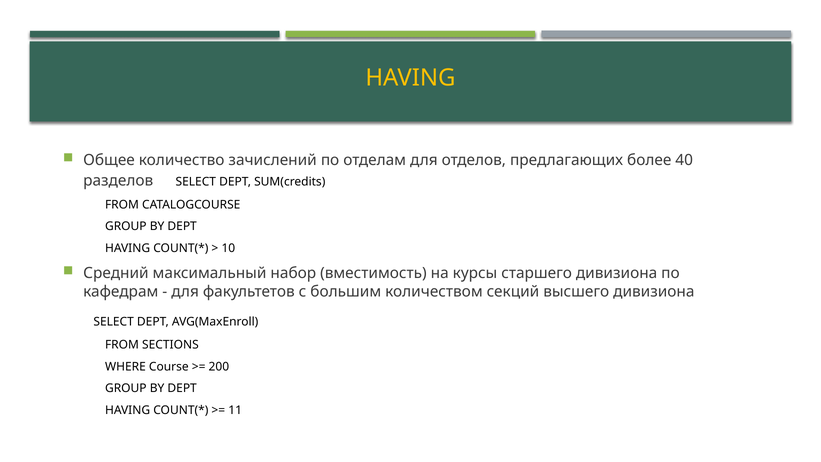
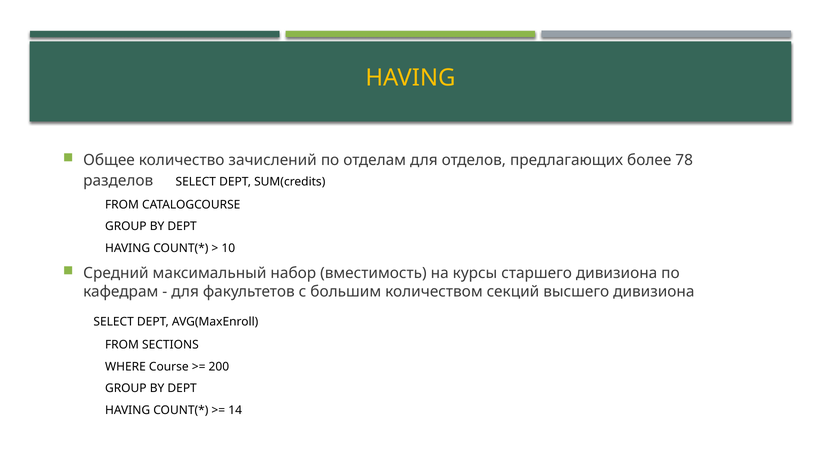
40: 40 -> 78 (684, 160)
11: 11 -> 14 (235, 410)
